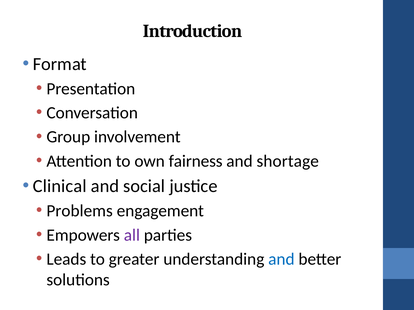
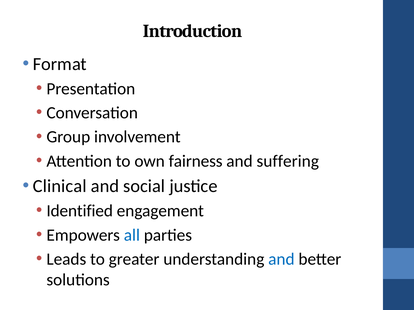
shortage: shortage -> suffering (288, 161)
Problems: Problems -> Identified (80, 211)
all colour: purple -> blue (132, 235)
